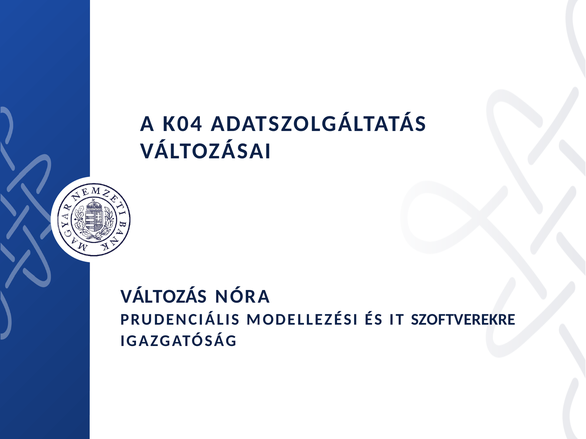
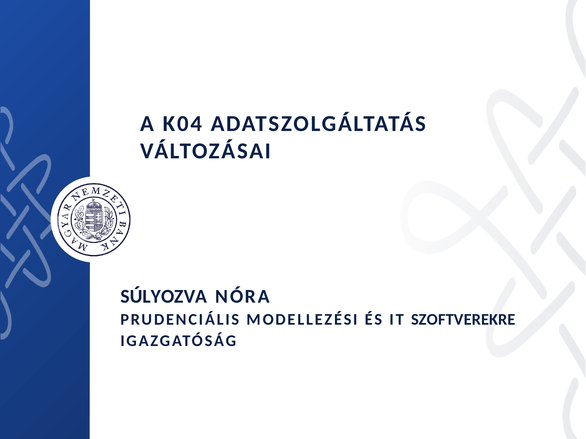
VÁLTOZÁS: VÁLTOZÁS -> SÚLYOZVA (164, 297)
